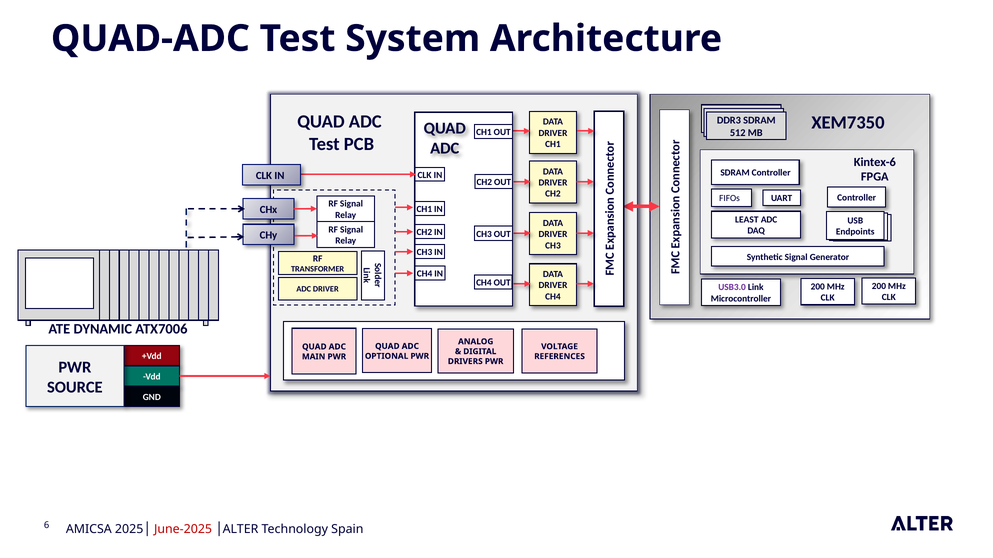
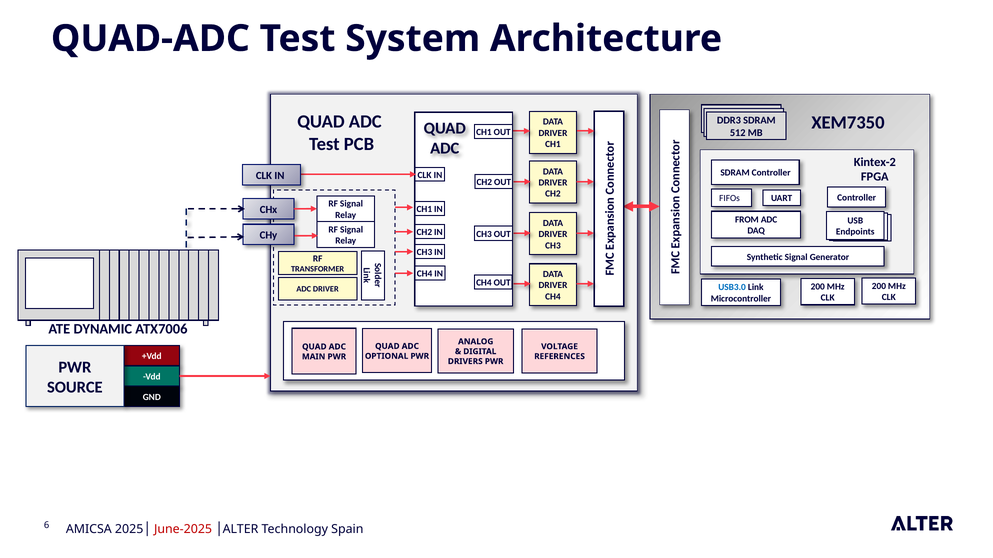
Kintex-6: Kintex-6 -> Kintex-2 (875, 162)
LEAST: LEAST -> FROM (747, 220)
USB3.0 colour: purple -> blue (732, 288)
